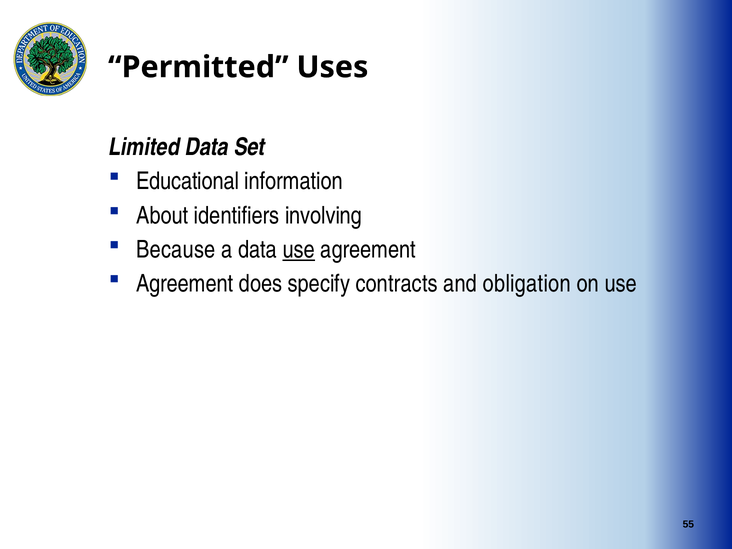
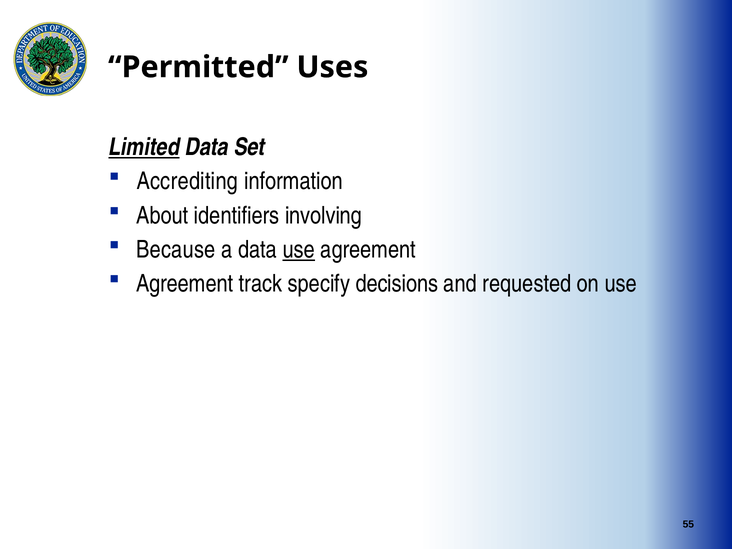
Limited underline: none -> present (144, 147)
Educational: Educational -> Accrediting (187, 181)
does: does -> track (261, 284)
contracts: contracts -> decisions (397, 284)
obligation: obligation -> requested (527, 284)
